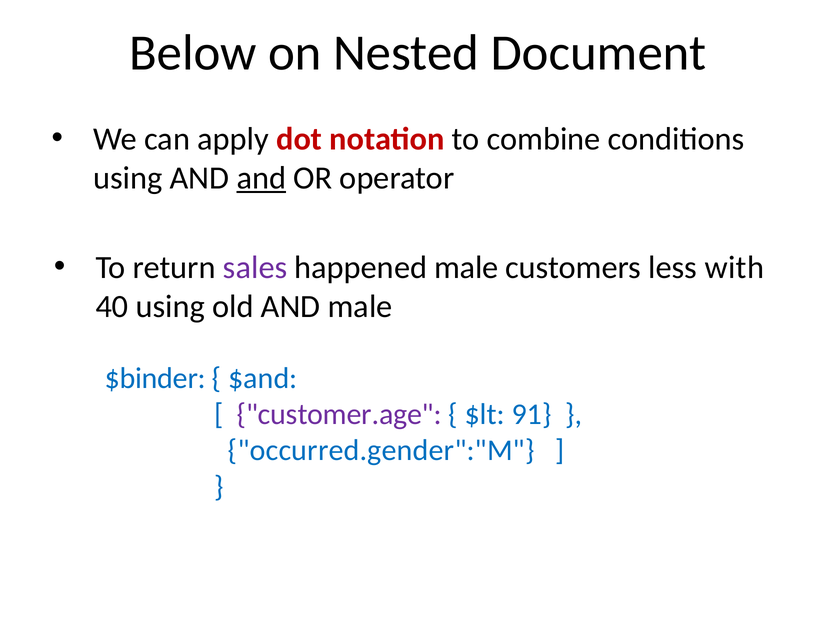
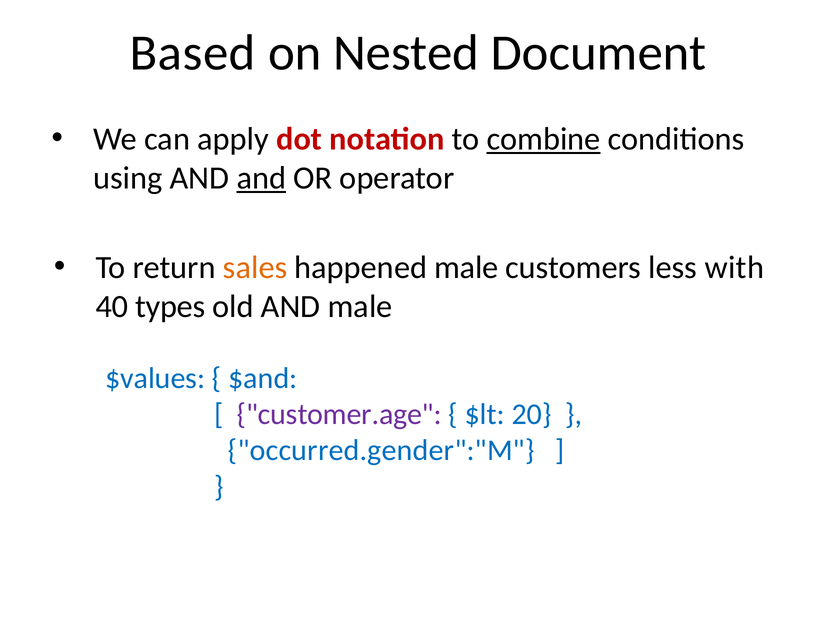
Below: Below -> Based (193, 53)
combine underline: none -> present (544, 139)
sales colour: purple -> orange (255, 267)
40 using: using -> types (170, 306)
$binder: $binder -> $values (155, 378)
91: 91 -> 20 (532, 414)
